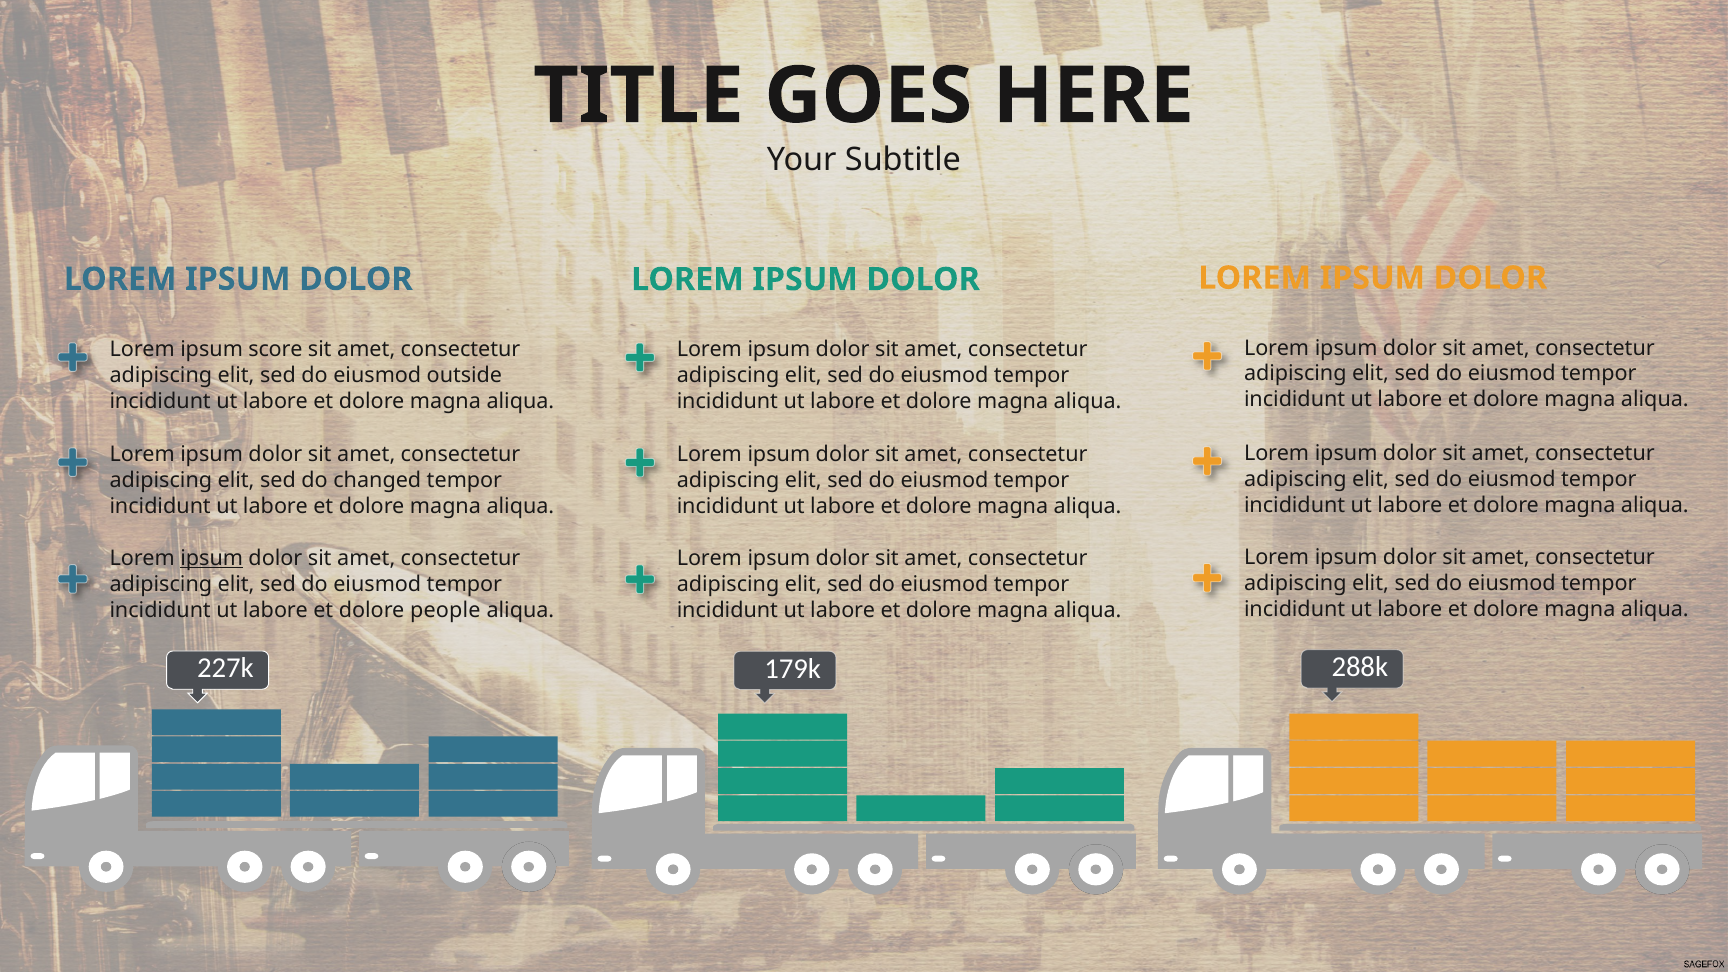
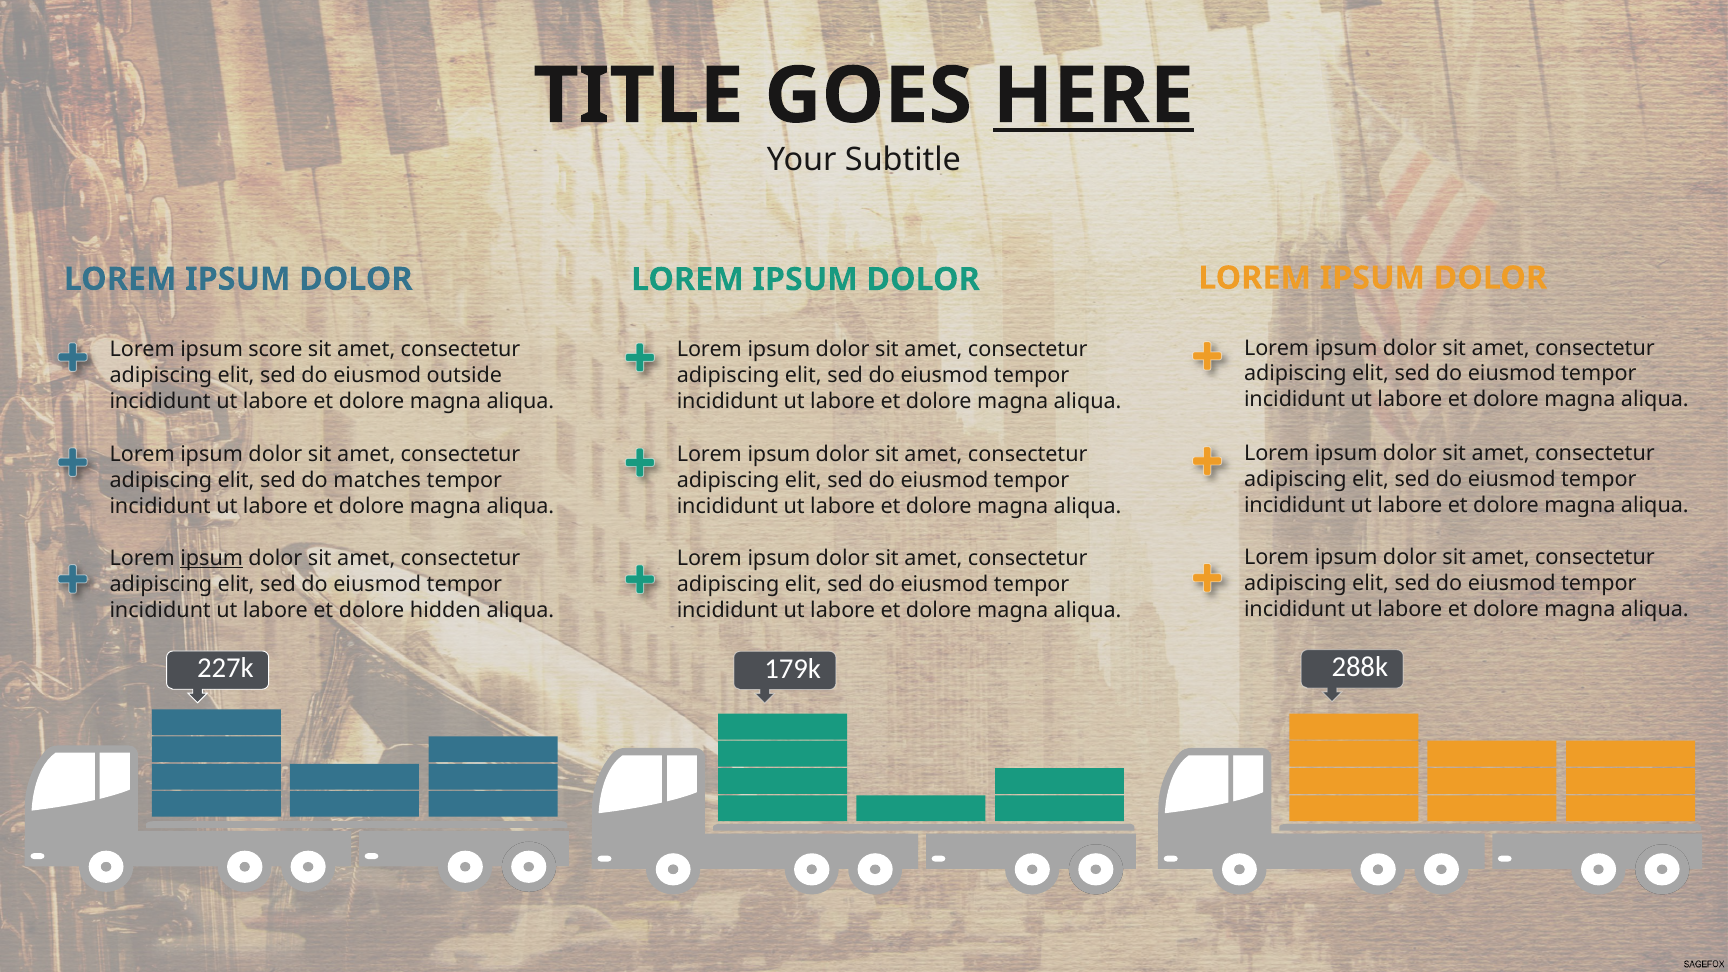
HERE underline: none -> present (1093, 96)
changed: changed -> matches (377, 480)
people: people -> hidden (445, 610)
